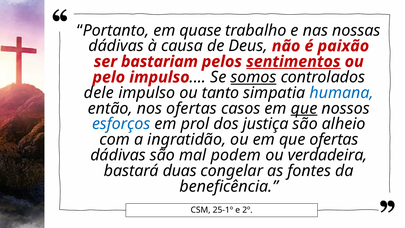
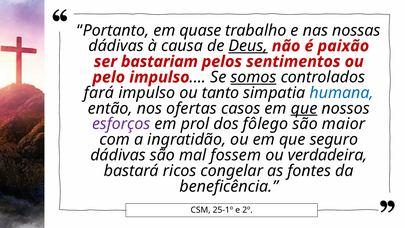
Deus underline: none -> present (248, 46)
sentimentos underline: present -> none (293, 62)
dele: dele -> fará (99, 93)
esforços colour: blue -> purple (121, 124)
justiça: justiça -> fôlego (266, 124)
alheio: alheio -> maior (344, 124)
que ofertas: ofertas -> seguro (334, 139)
podem: podem -> fossem (236, 155)
duas: duas -> ricos (180, 171)
